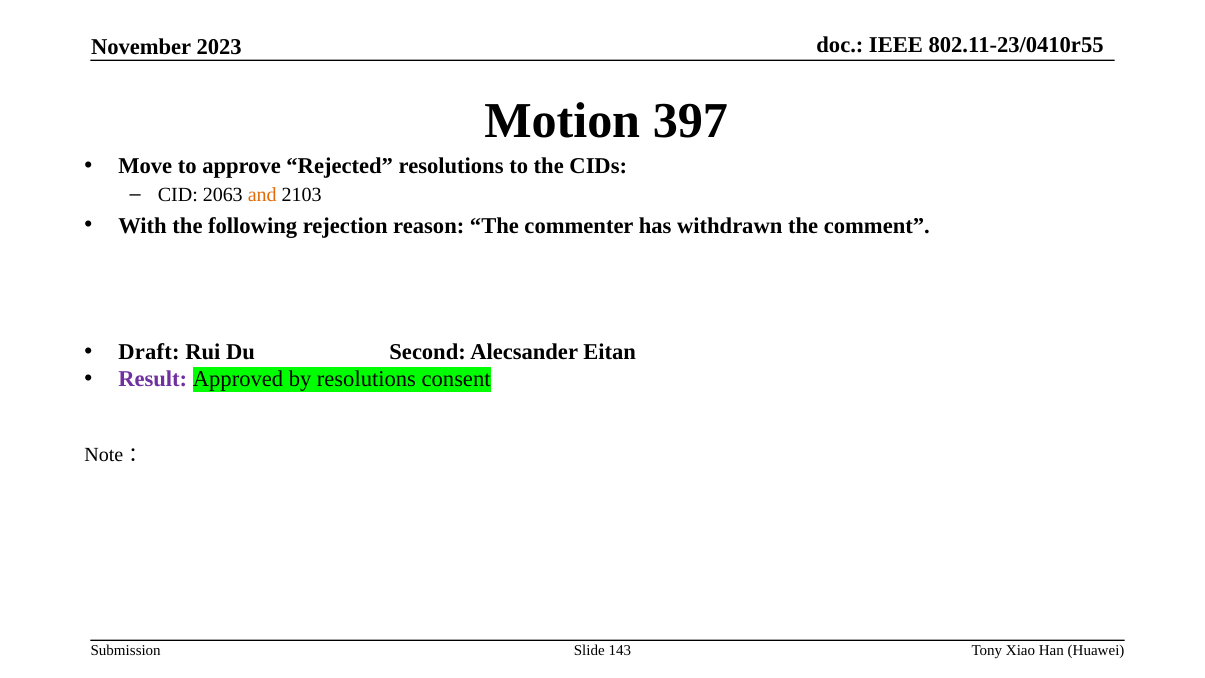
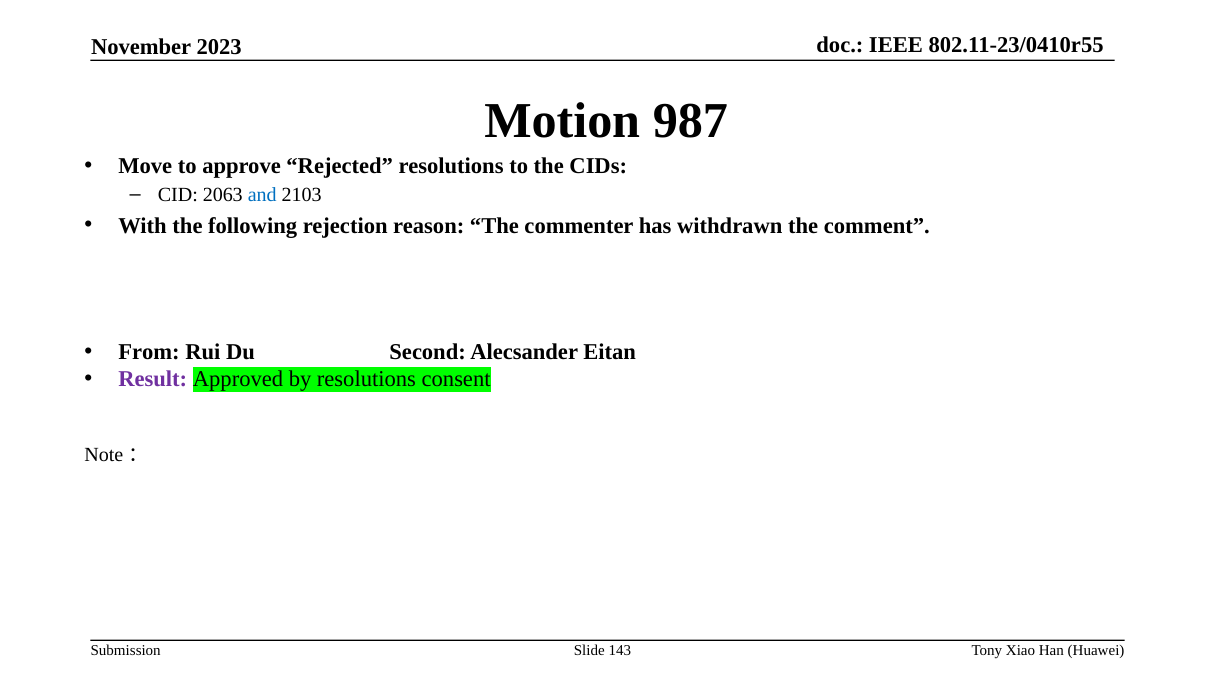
397: 397 -> 987 (690, 121)
and colour: orange -> blue (262, 195)
Draft: Draft -> From (149, 352)
